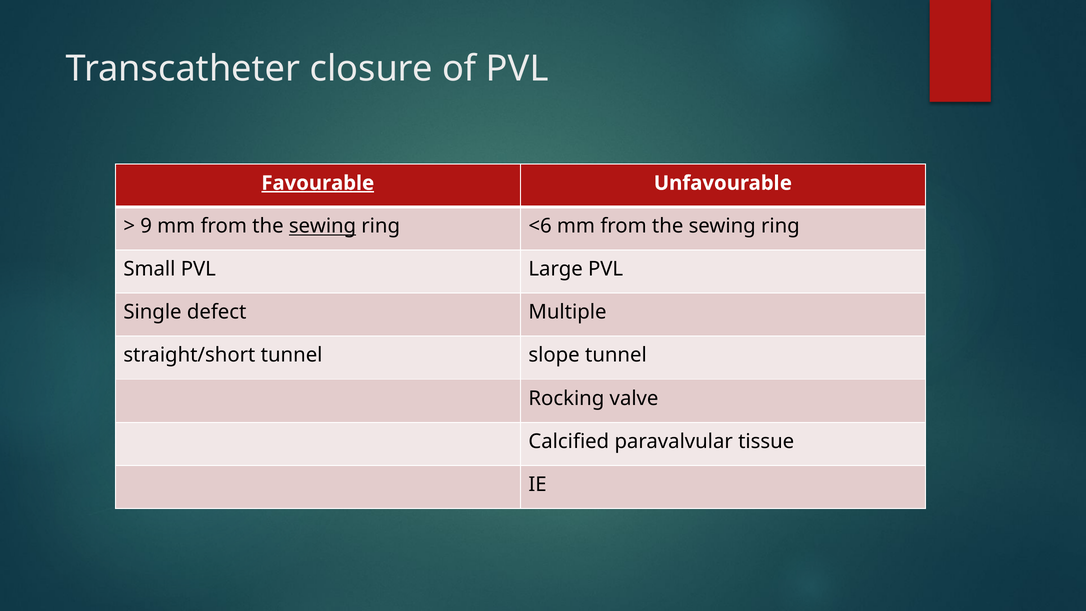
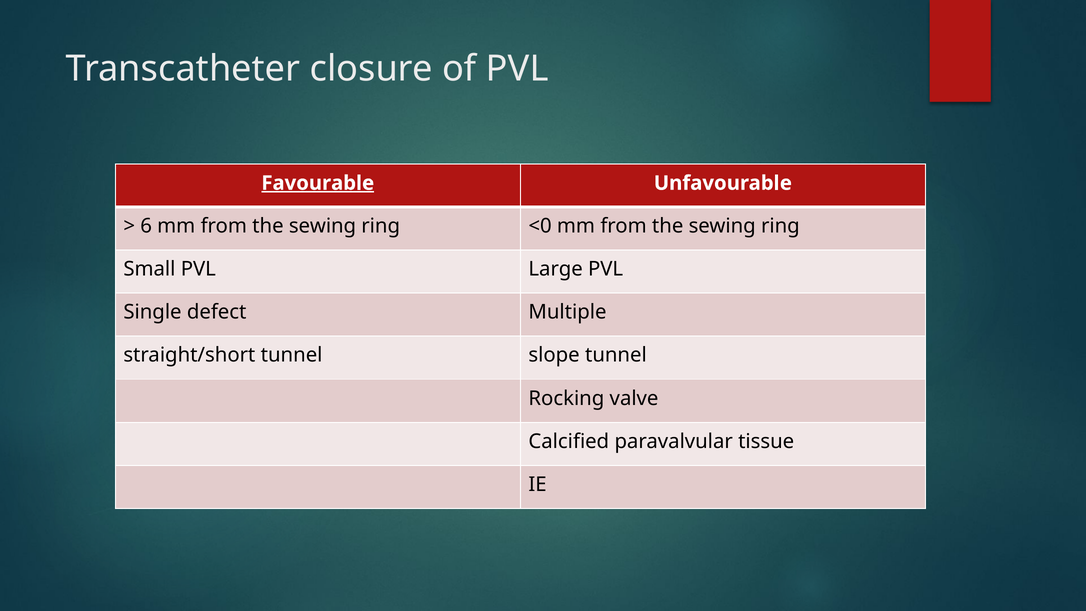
9: 9 -> 6 (146, 226)
sewing underline: present -> none (323, 226)
<6: <6 -> <0 (540, 226)
